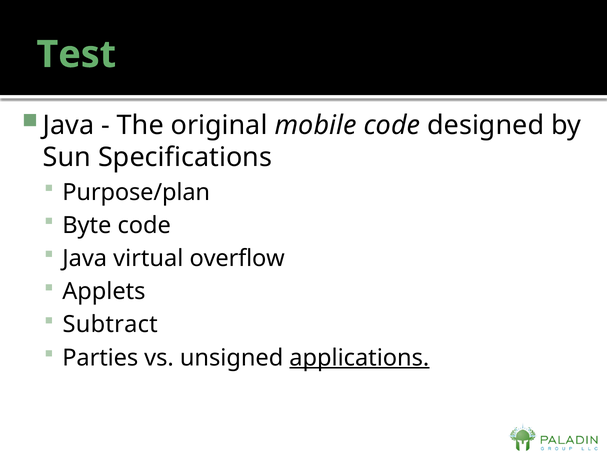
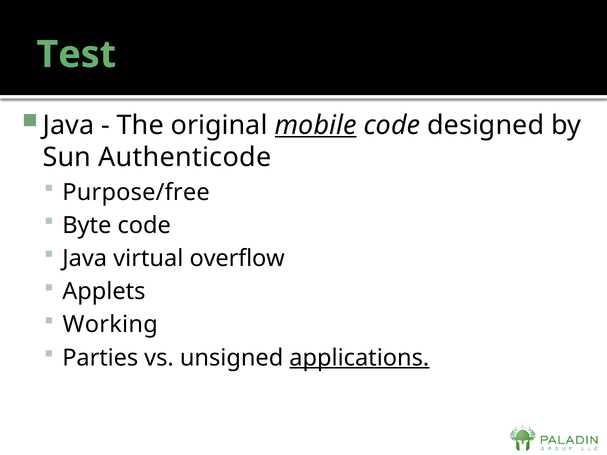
mobile underline: none -> present (316, 125)
Specifications: Specifications -> Authenticode (185, 158)
Purpose/plan: Purpose/plan -> Purpose/free (136, 193)
Subtract: Subtract -> Working (110, 325)
